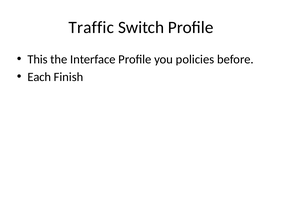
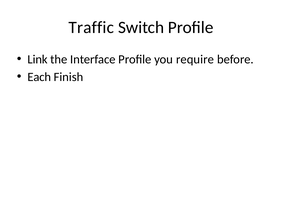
This: This -> Link (38, 59)
policies: policies -> require (195, 59)
